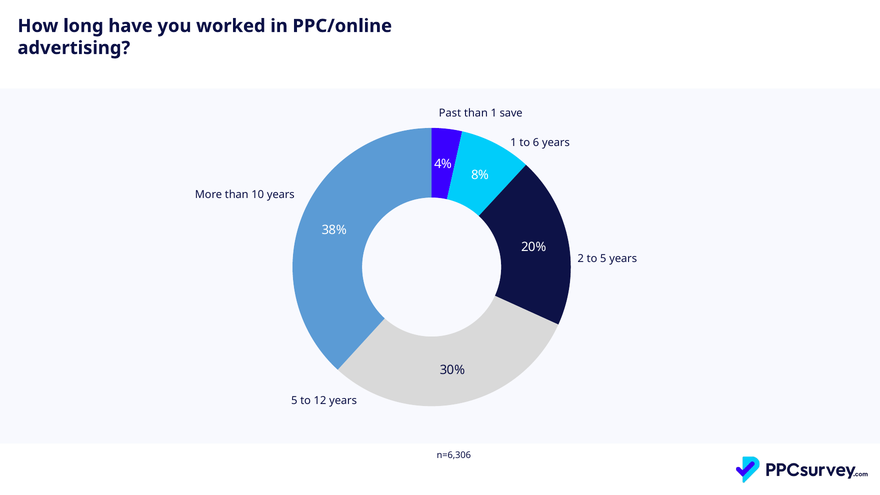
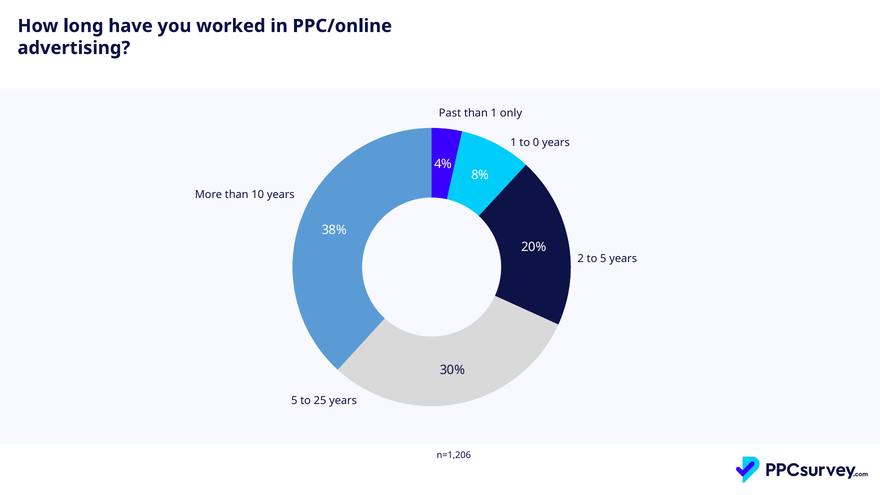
save: save -> only (511, 113)
6: 6 -> 0 (536, 143)
12: 12 -> 25 (320, 400)
n=6,306: n=6,306 -> n=1,206 (454, 455)
